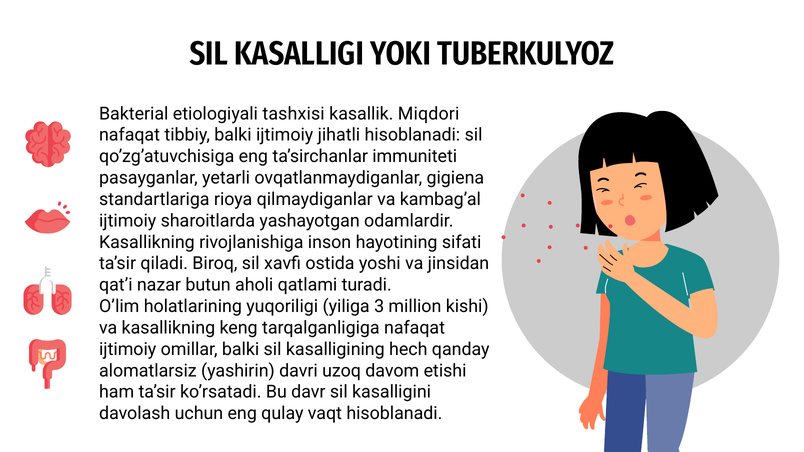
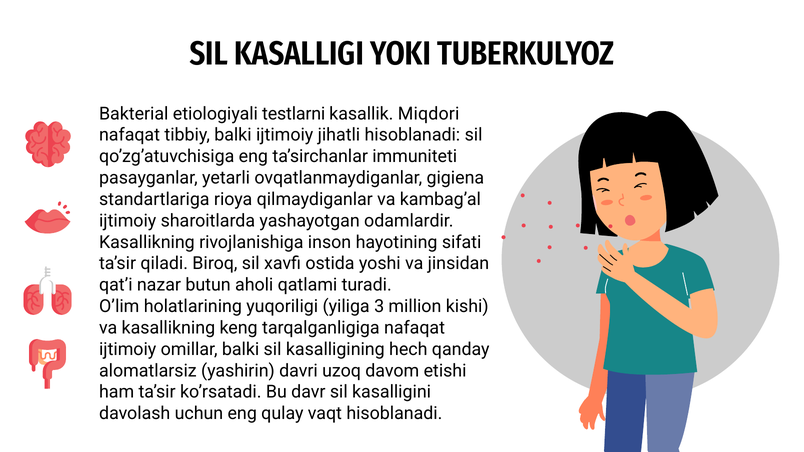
tashxisi: tashxisi -> testlarni (294, 114)
